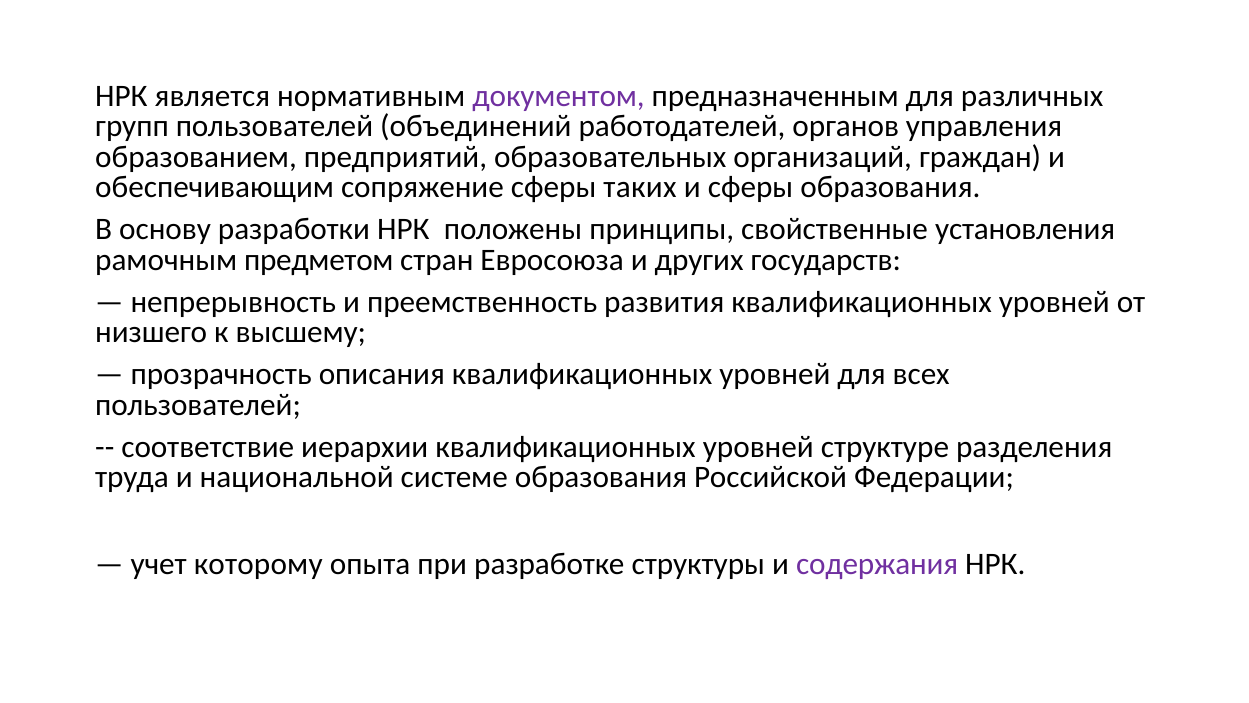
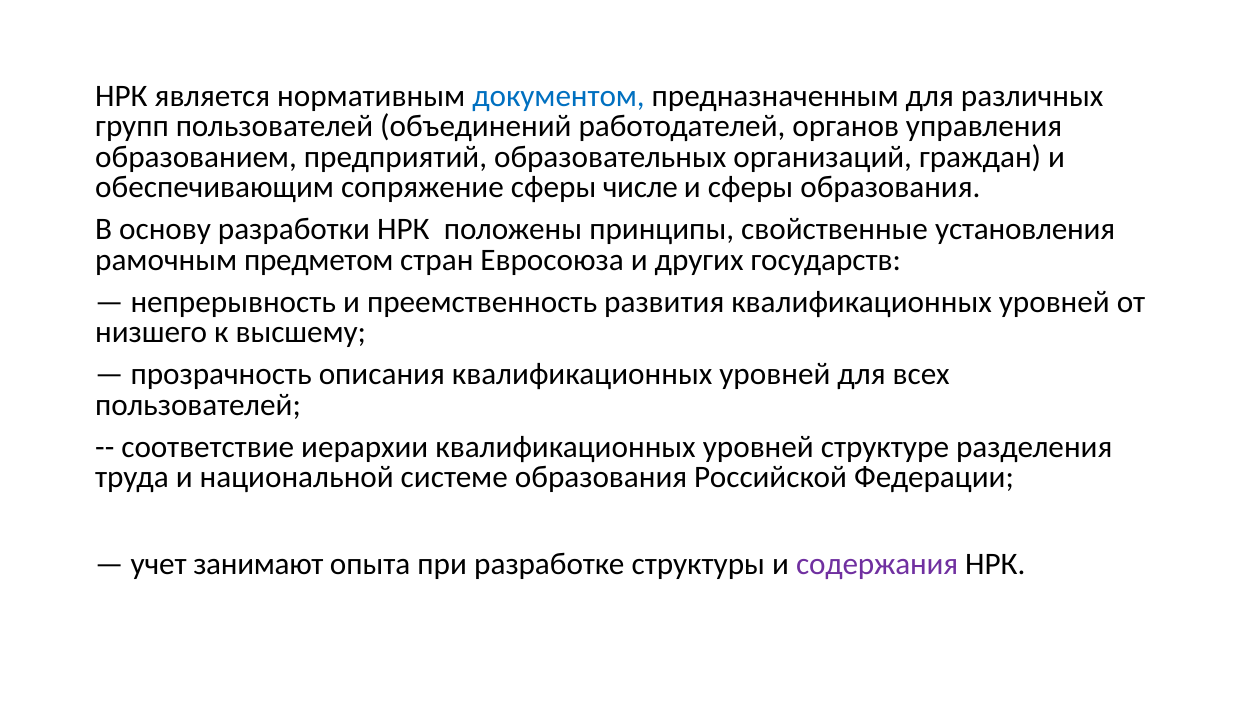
документом colour: purple -> blue (559, 96)
таких: таких -> числе (640, 187)
которому: которому -> занимают (258, 564)
